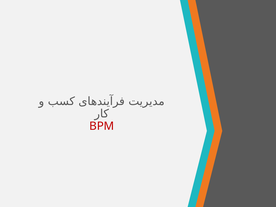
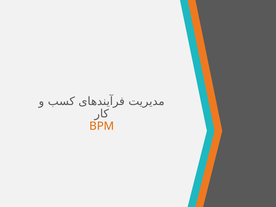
BPM colour: red -> orange (102, 126)
